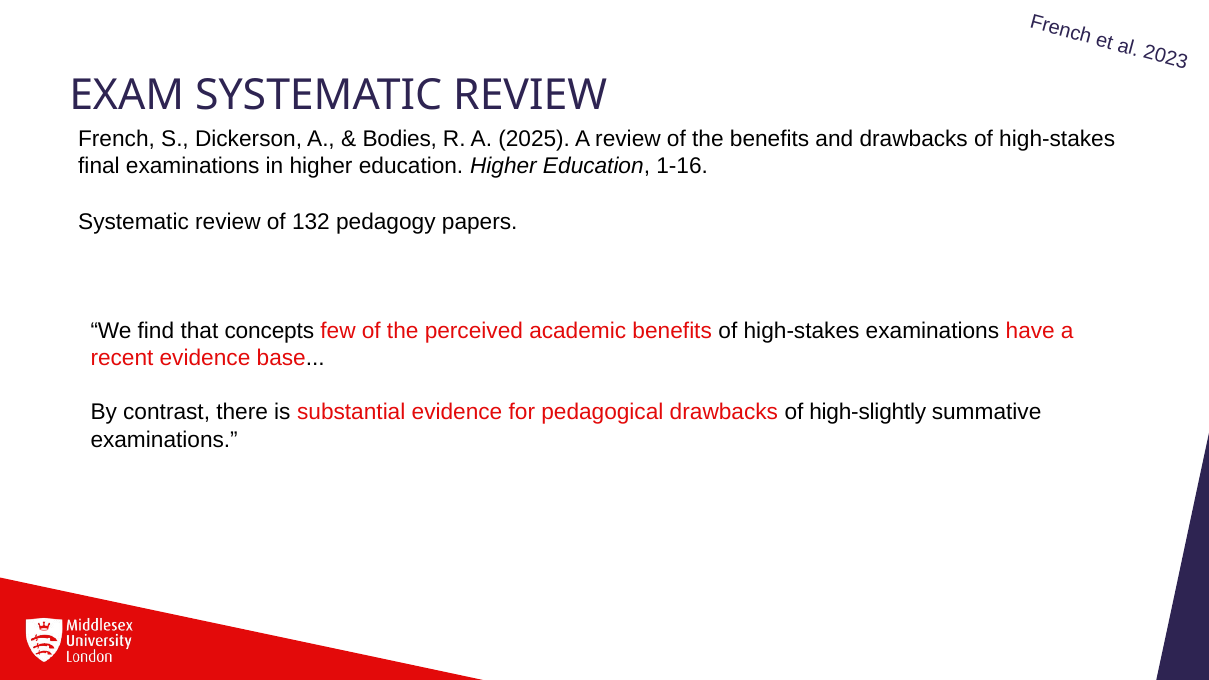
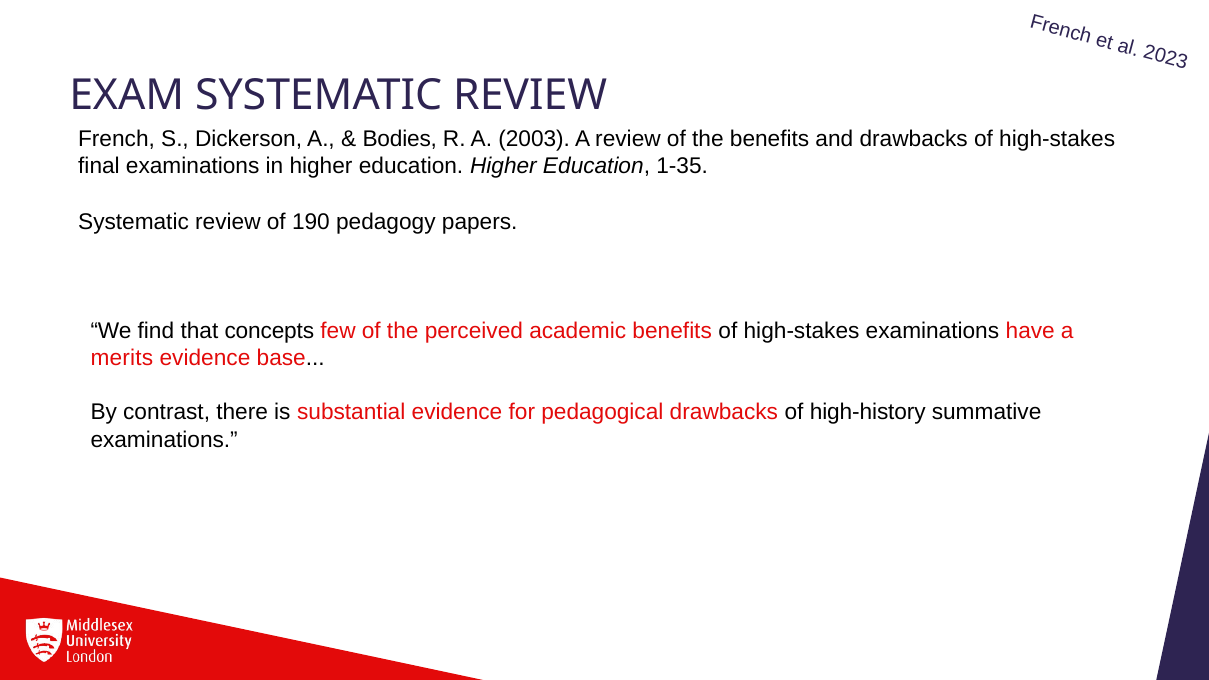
2025: 2025 -> 2003 (534, 139)
1-16: 1-16 -> 1-35 (682, 166)
132: 132 -> 190 (311, 222)
recent: recent -> merits (122, 358)
high-slightly: high-slightly -> high-history (868, 412)
